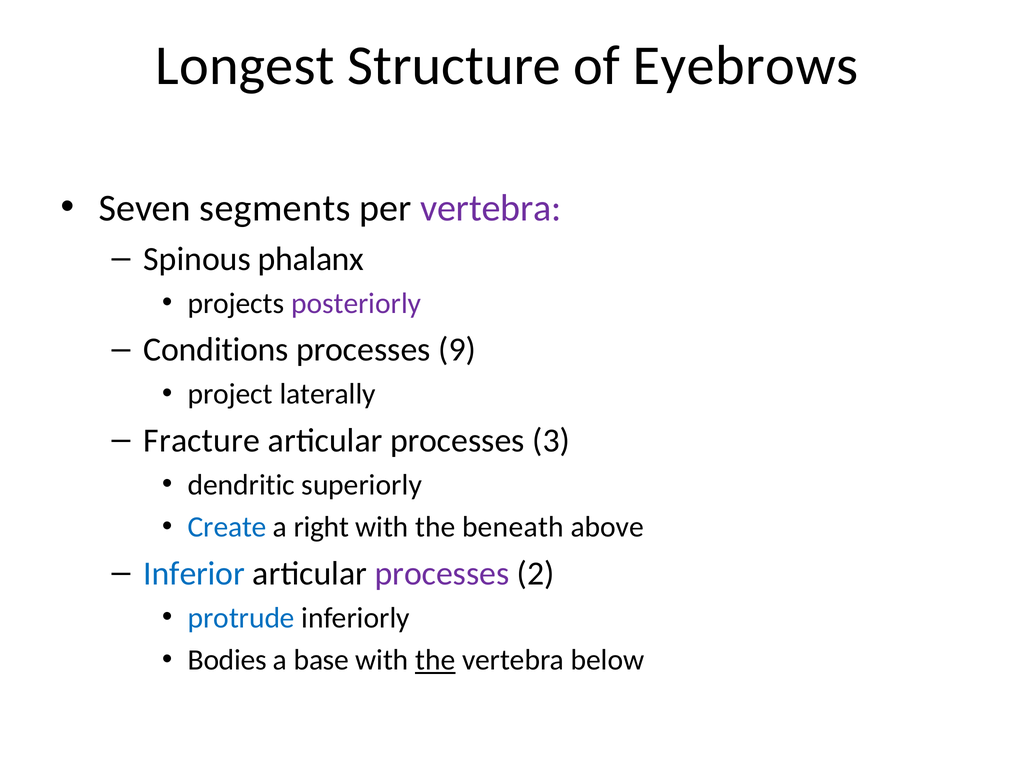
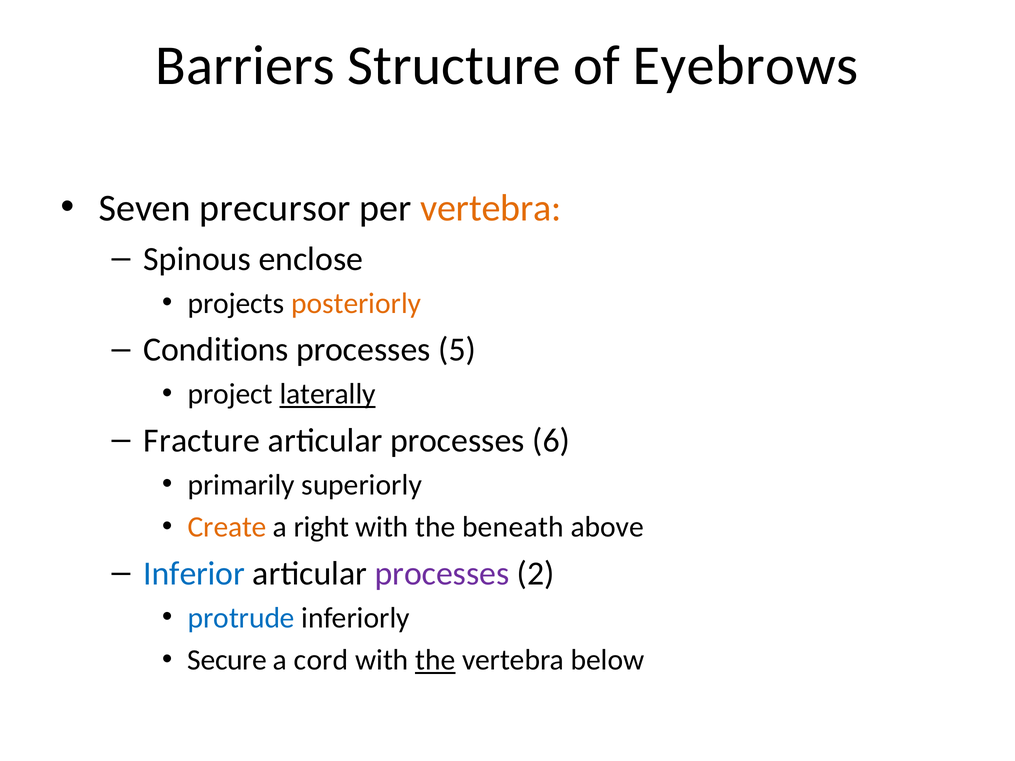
Longest: Longest -> Barriers (245, 66)
segments: segments -> precursor (275, 208)
vertebra colour: purple -> orange (491, 208)
phalanx: phalanx -> enclose (311, 259)
posteriorly colour: purple -> orange (356, 304)
9: 9 -> 5 (457, 350)
laterally underline: none -> present (328, 394)
3: 3 -> 6 (551, 441)
dendritic: dendritic -> primarily (241, 485)
Create colour: blue -> orange (227, 527)
Bodies: Bodies -> Secure (227, 660)
base: base -> cord (321, 660)
